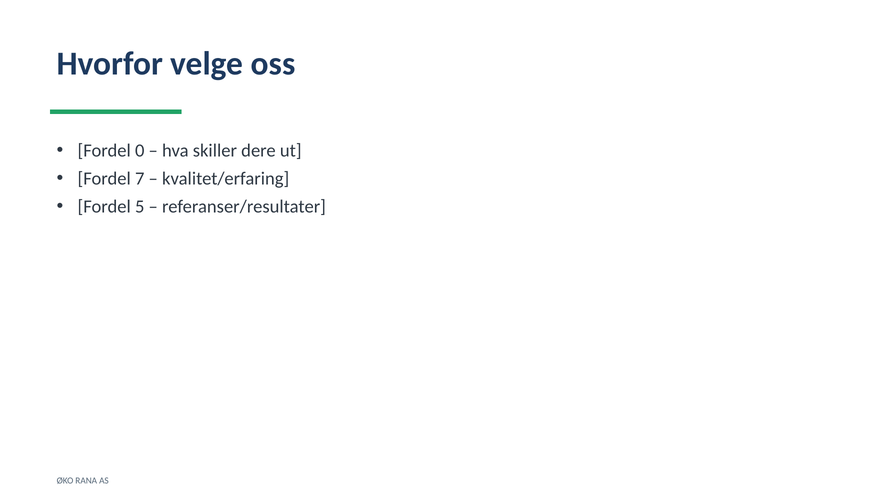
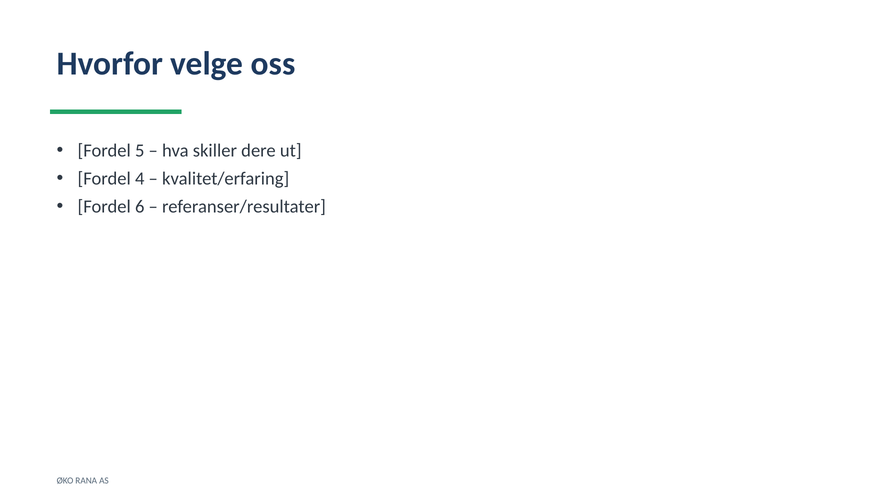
0: 0 -> 5 (140, 151)
7: 7 -> 4 (140, 179)
5: 5 -> 6 (140, 207)
